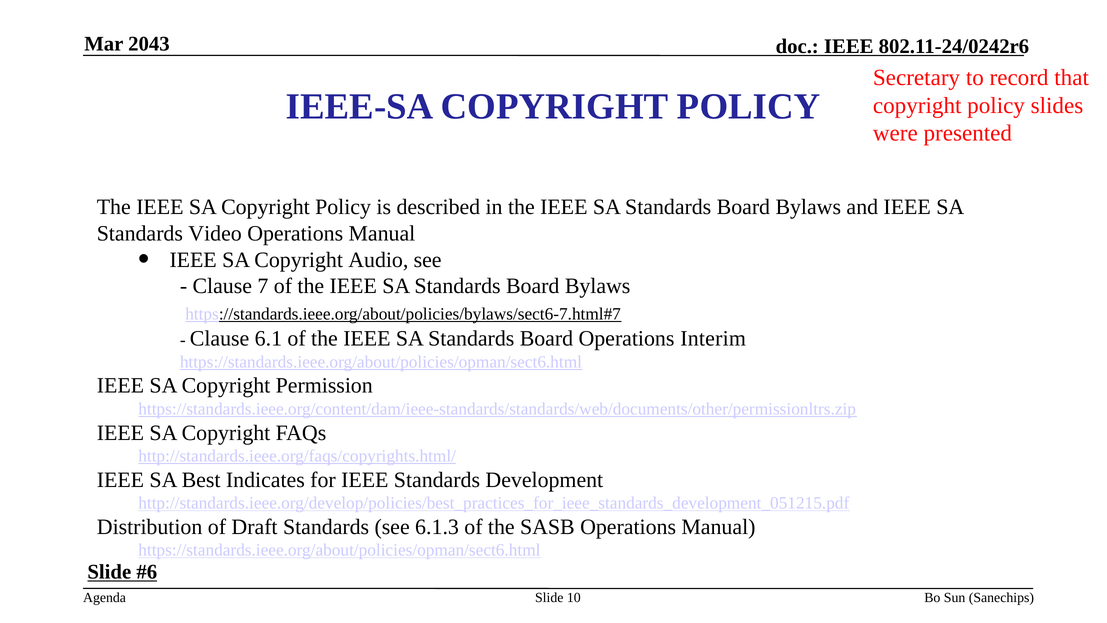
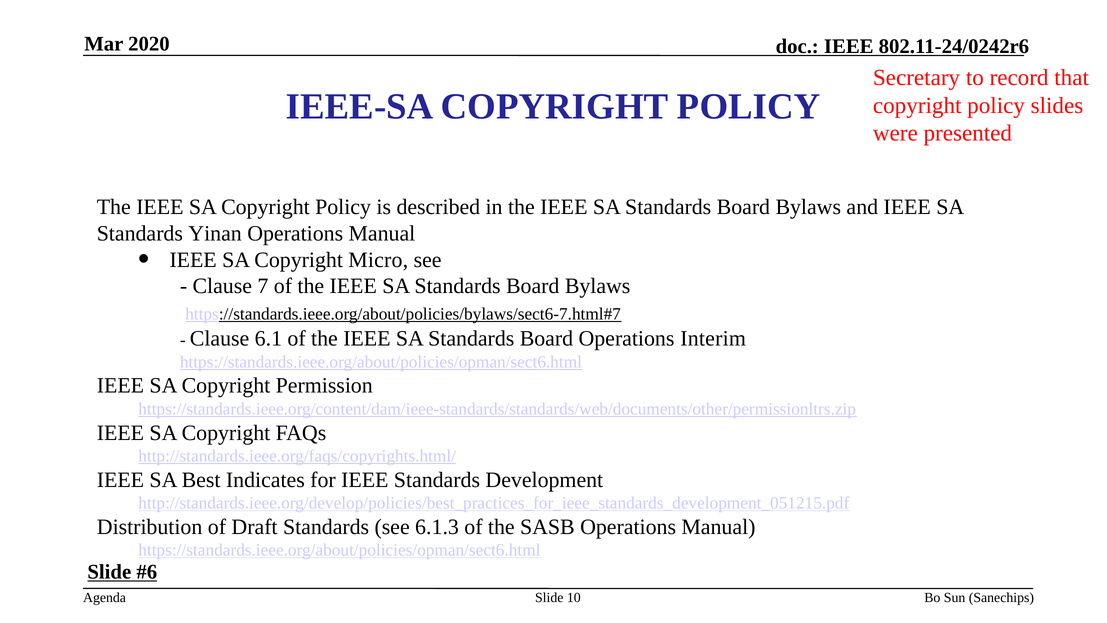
2043: 2043 -> 2020 (149, 44)
Video: Video -> Yinan (215, 233)
Audio: Audio -> Micro (378, 260)
